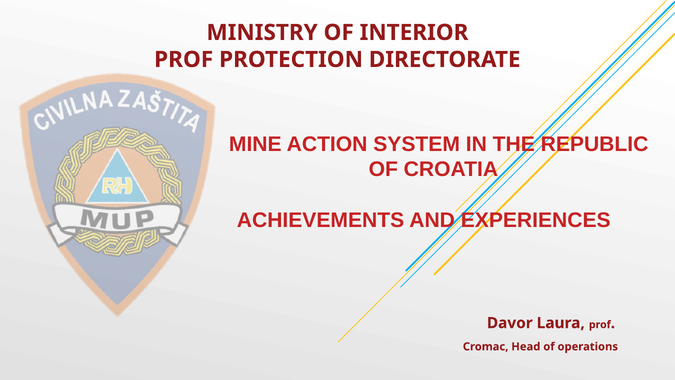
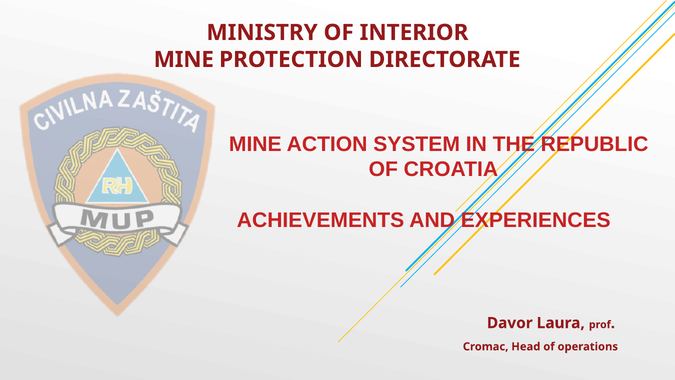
PROF: PROF -> MINE (184, 60)
